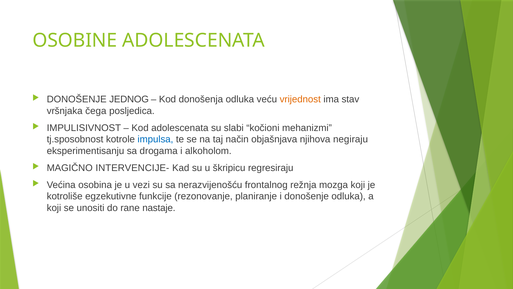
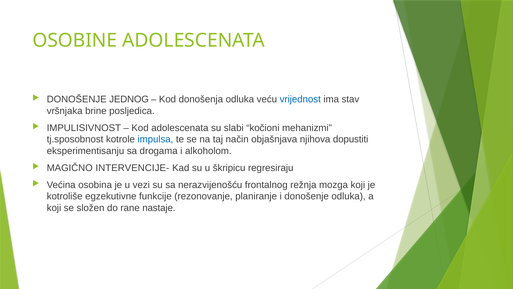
vrijednost colour: orange -> blue (300, 99)
čega: čega -> brine (96, 111)
negiraju: negiraju -> dopustiti (351, 139)
unositi: unositi -> složen (91, 208)
